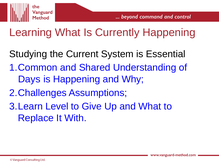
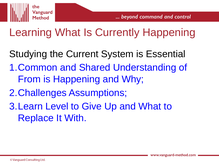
Days: Days -> From (29, 79)
